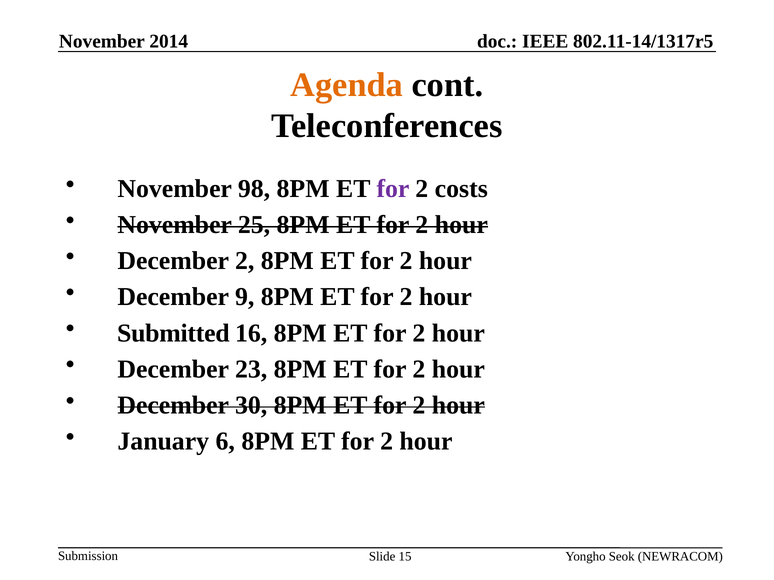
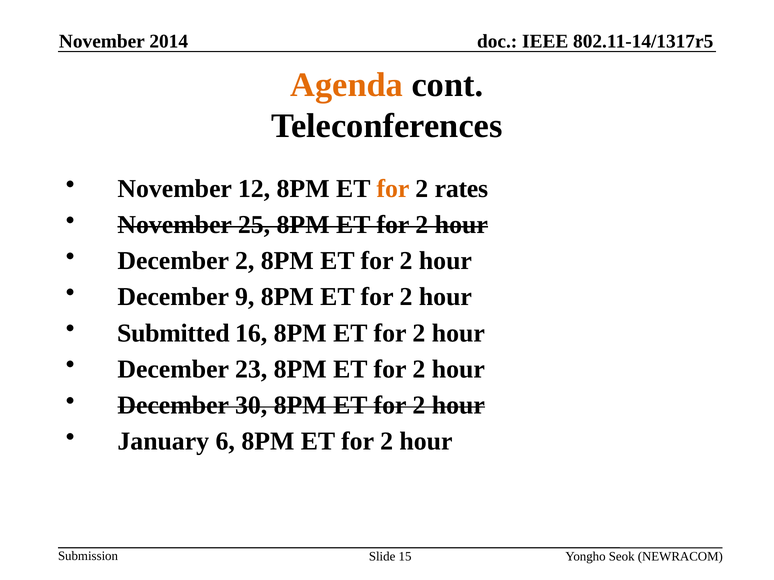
98: 98 -> 12 (254, 189)
for colour: purple -> orange (393, 189)
costs: costs -> rates (461, 189)
